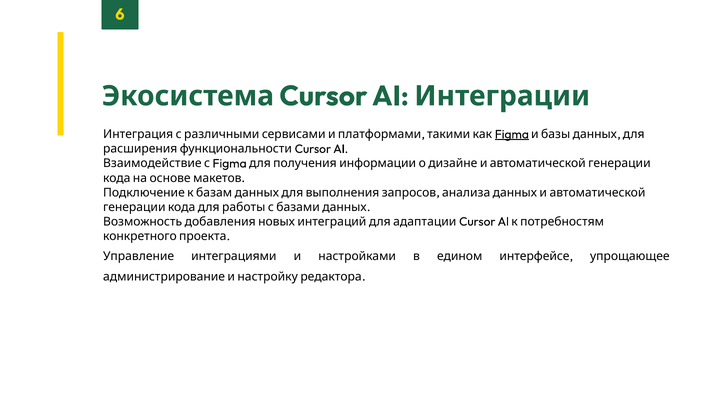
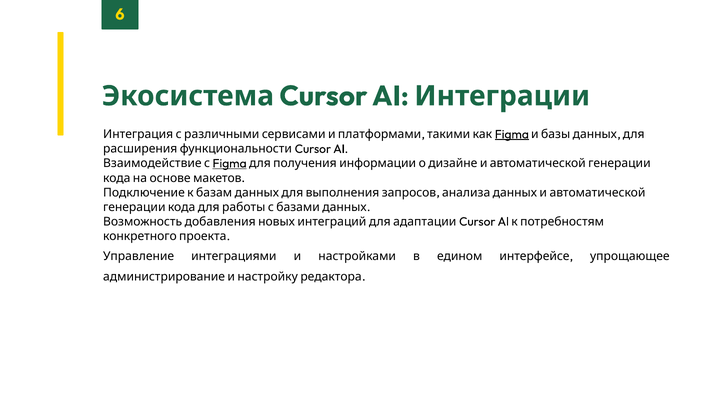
Figma underline: none -> present (230, 163)
